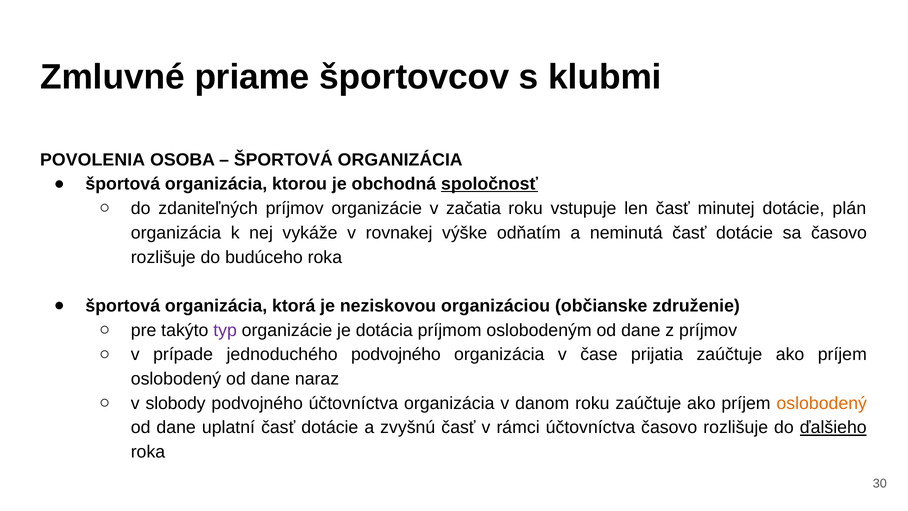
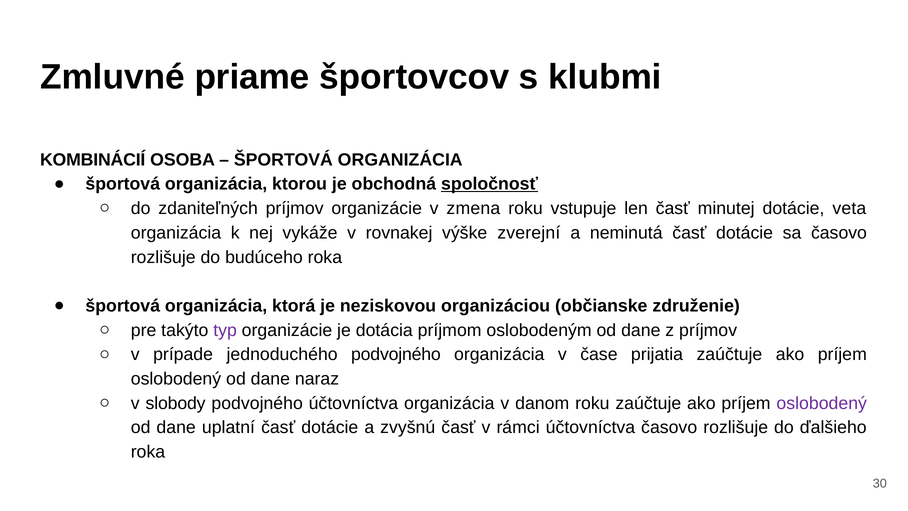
POVOLENIA: POVOLENIA -> KOMBINÁCIÍ (93, 160)
začatia: začatia -> zmena (473, 208)
plán: plán -> veta (849, 208)
odňatím: odňatím -> zverejní (529, 233)
oslobodený colour: orange -> purple (822, 403)
ďalšieho underline: present -> none (833, 427)
